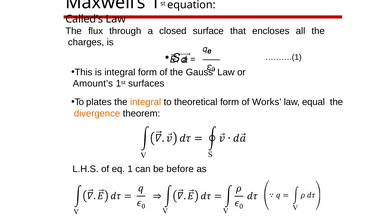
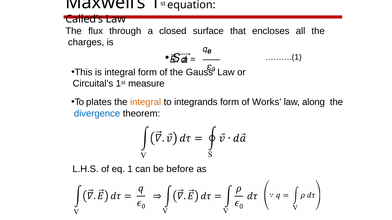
Amount’s: Amount’s -> Circuital’s (93, 84)
surfaces: surfaces -> measure (146, 84)
theoretical: theoretical -> integrands (196, 102)
equal: equal -> along (313, 102)
divergence colour: orange -> blue (97, 114)
